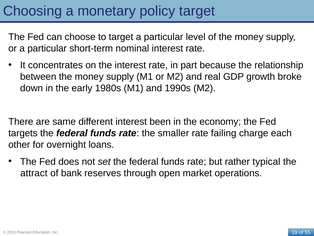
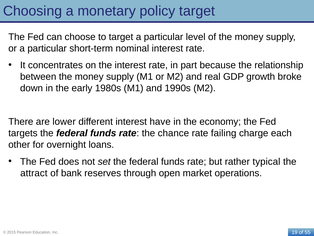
same: same -> lower (64, 121)
been: been -> have (160, 121)
smaller: smaller -> chance (173, 133)
